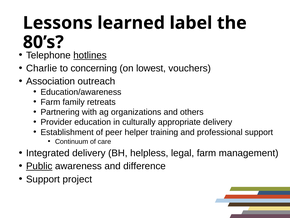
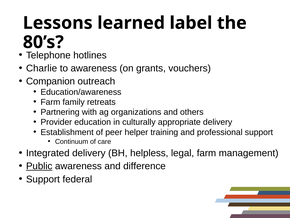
hotlines underline: present -> none (90, 55)
to concerning: concerning -> awareness (94, 68)
lowest: lowest -> grants (151, 68)
Association: Association -> Companion (51, 81)
project: project -> federal (77, 179)
